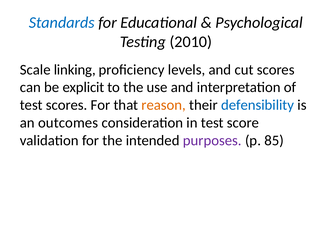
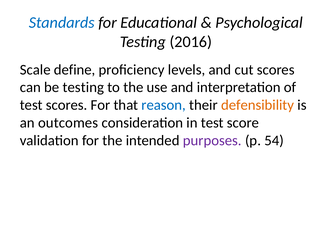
2010: 2010 -> 2016 (191, 42)
linking: linking -> define (75, 70)
be explicit: explicit -> testing (83, 87)
reason colour: orange -> blue (164, 105)
defensibility colour: blue -> orange (258, 105)
85: 85 -> 54 (274, 140)
